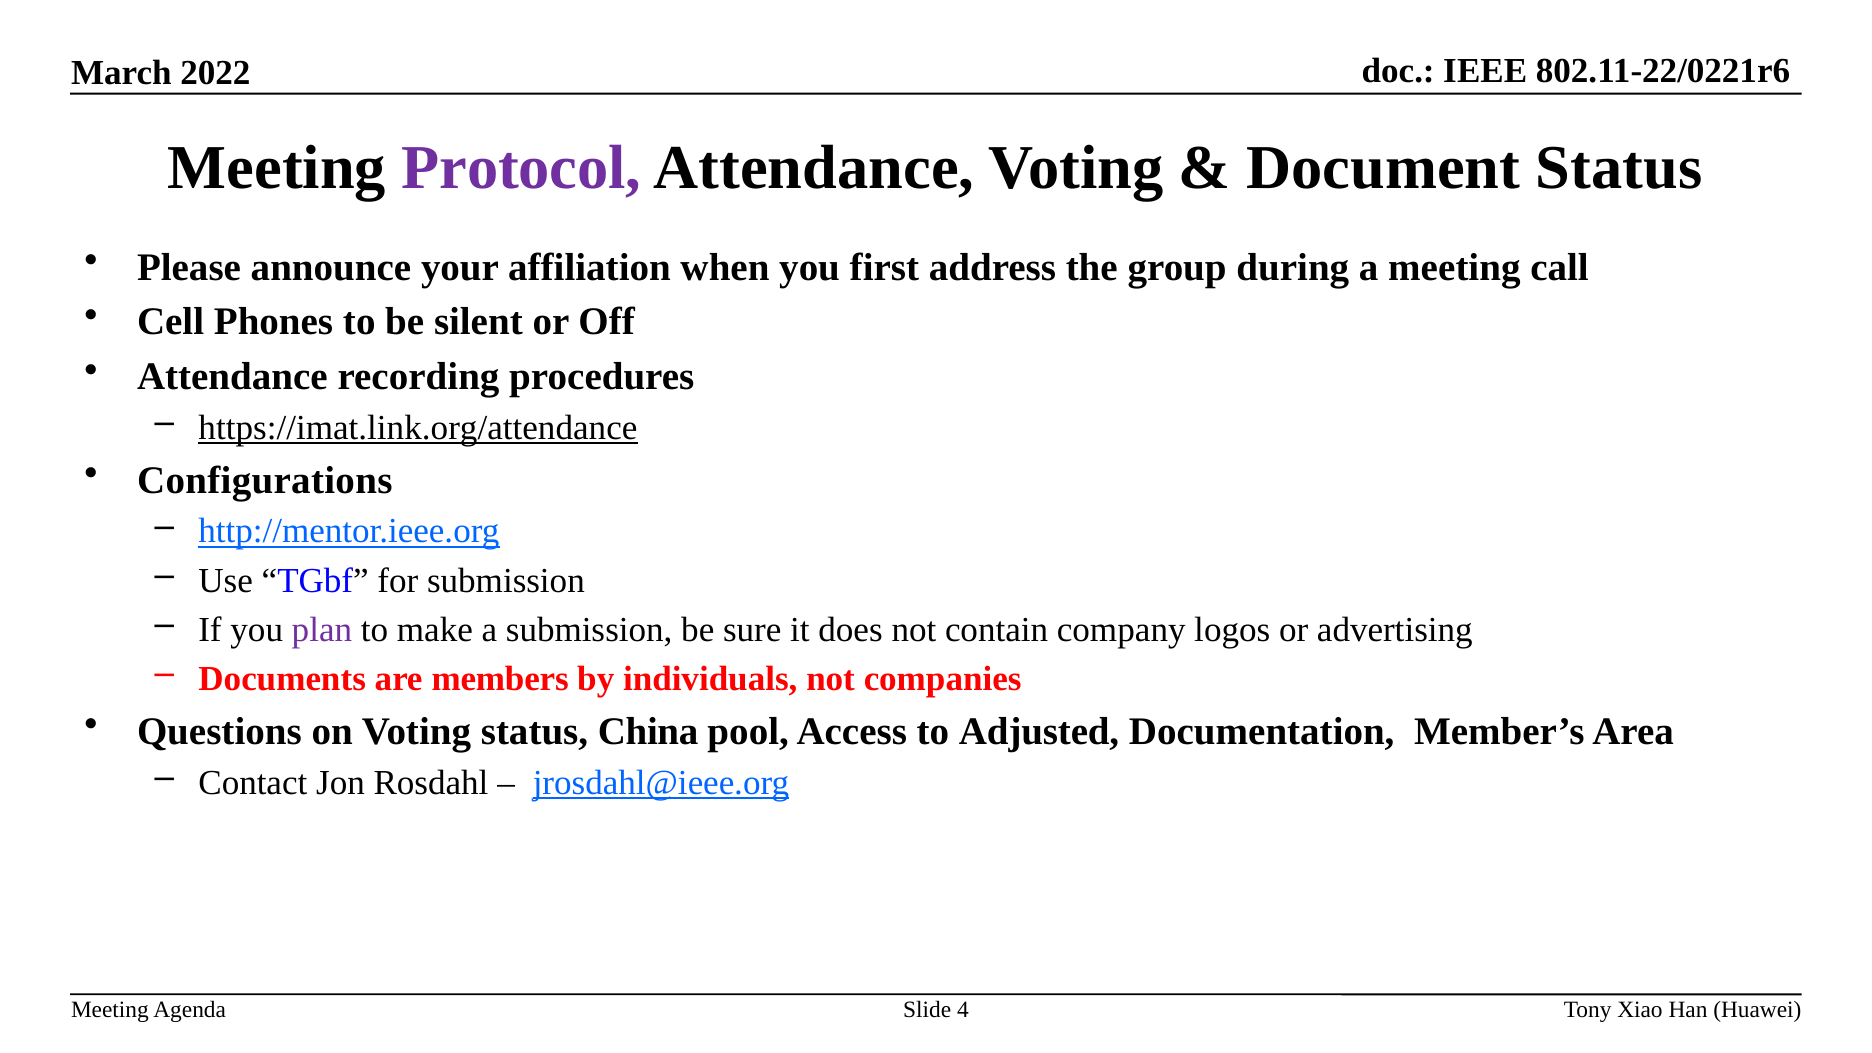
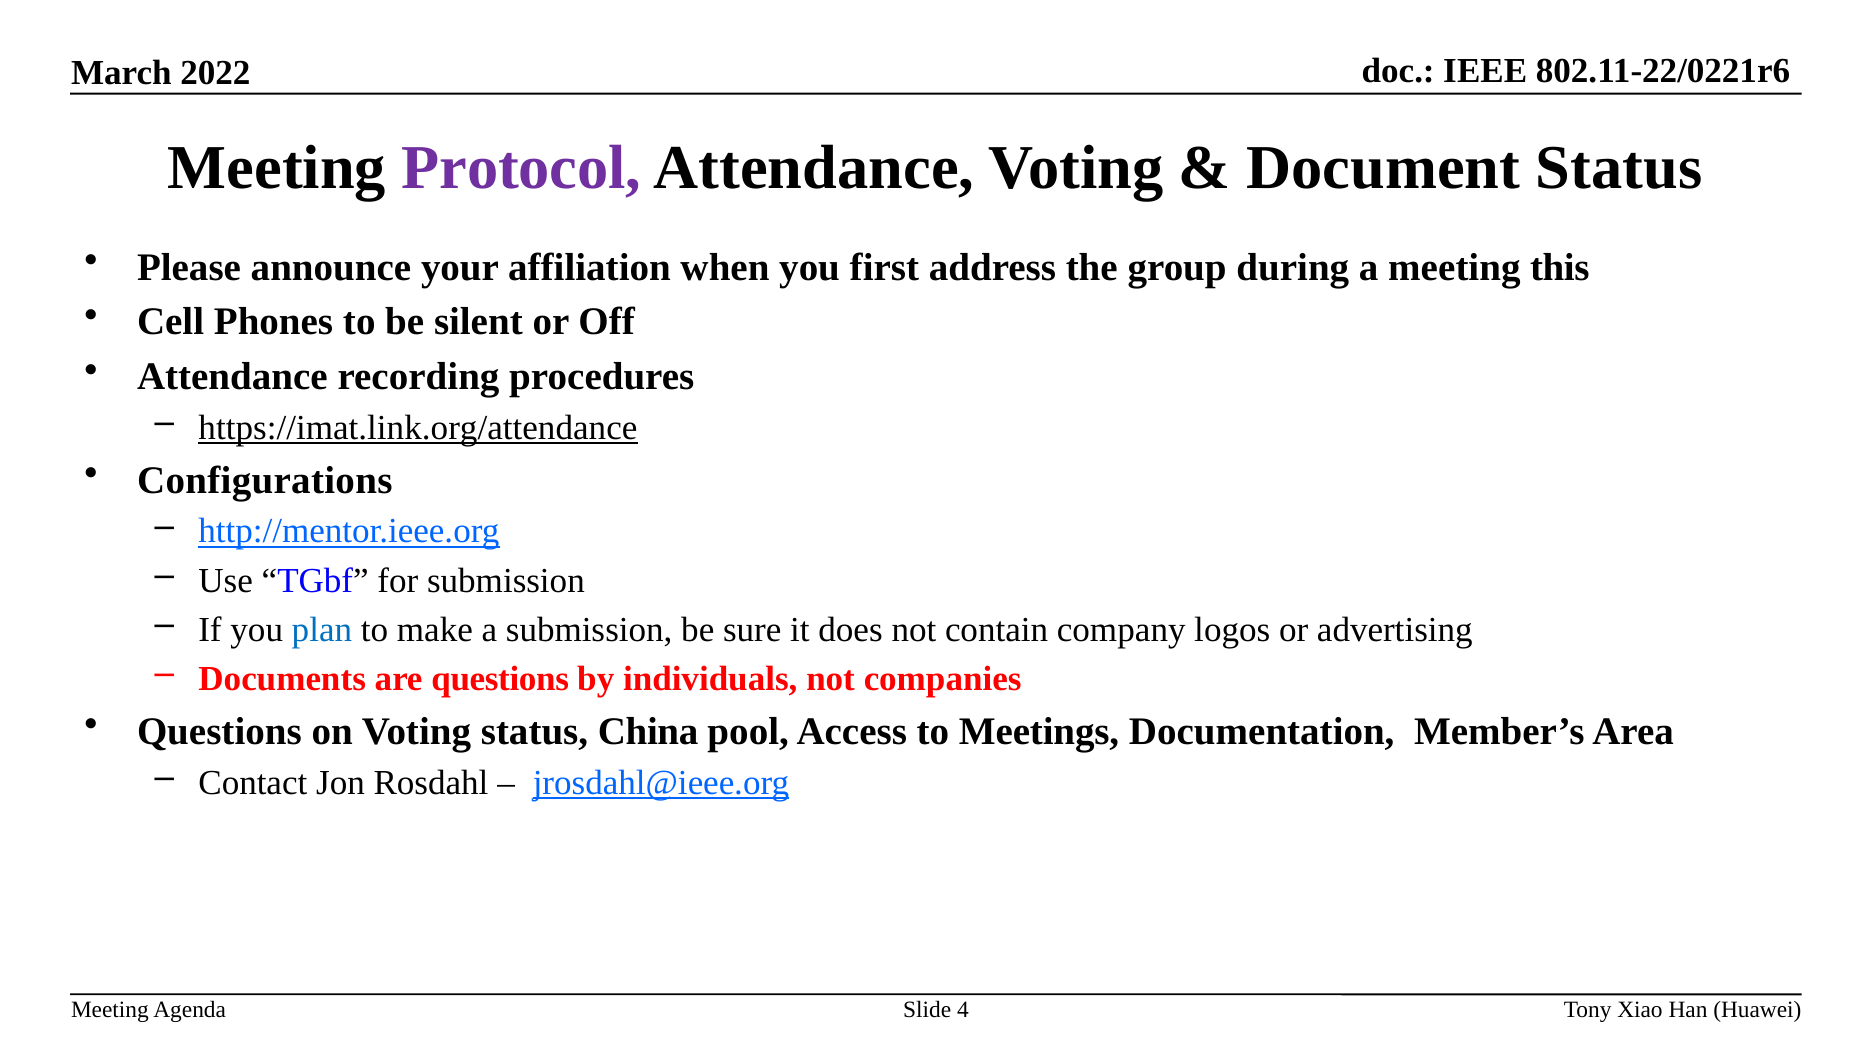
call: call -> this (1560, 267)
plan colour: purple -> blue (322, 630)
are members: members -> questions (500, 679)
Adjusted: Adjusted -> Meetings (1039, 731)
